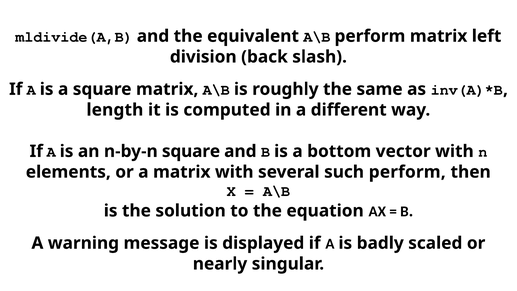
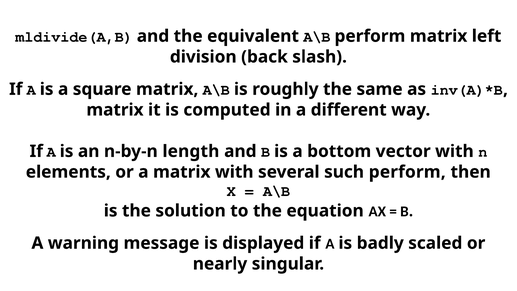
length: length -> matrix (115, 110)
n-by-n square: square -> length (191, 151)
